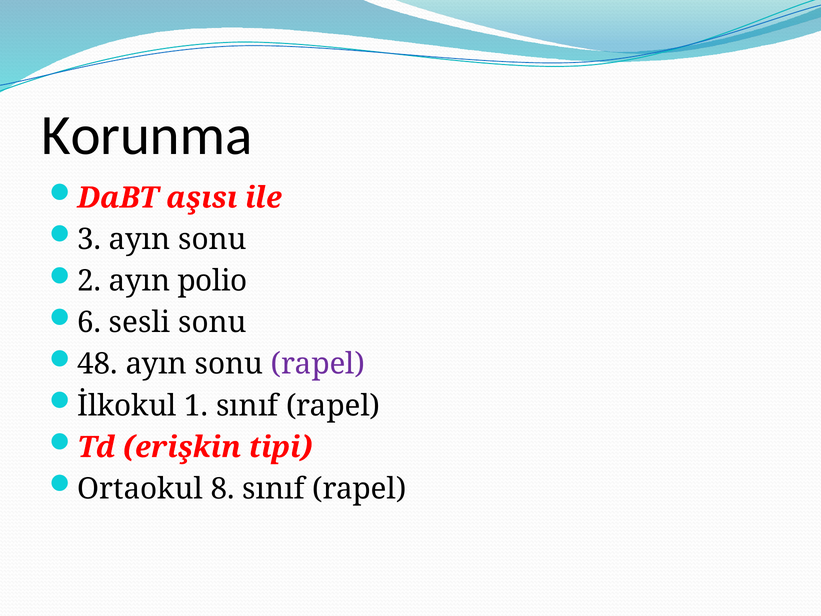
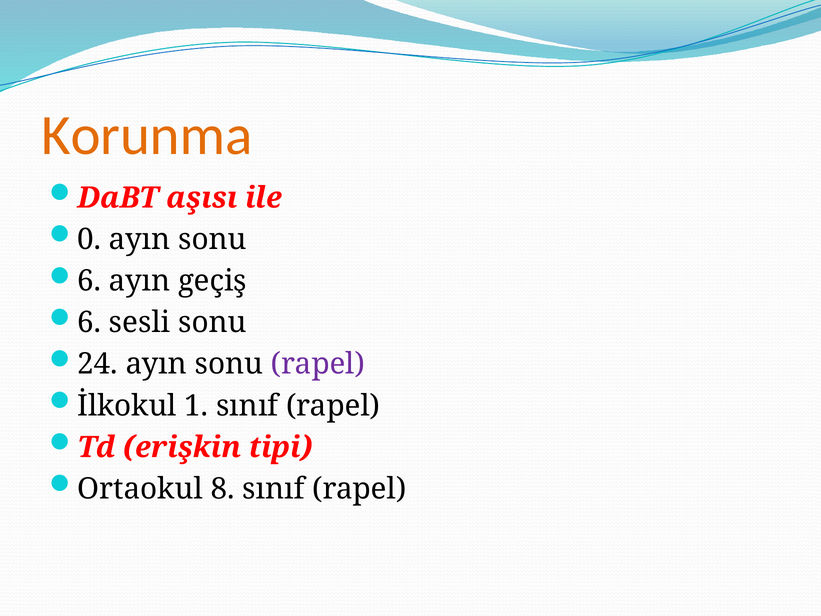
Korunma colour: black -> orange (147, 136)
3: 3 -> 0 (89, 239)
2: 2 -> 6 (89, 281)
polio: polio -> geçiş (212, 281)
48: 48 -> 24 (98, 364)
